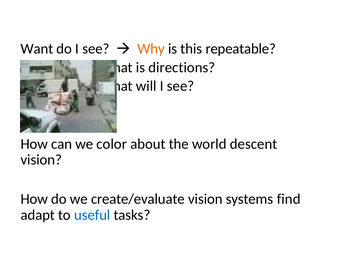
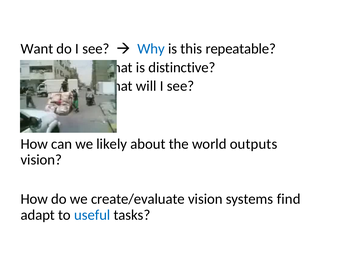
Why colour: orange -> blue (151, 49)
directions: directions -> distinctive (182, 67)
color: color -> likely (112, 144)
descent: descent -> outputs (254, 144)
